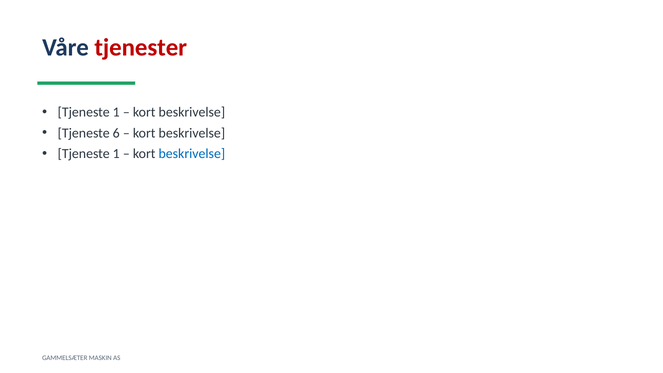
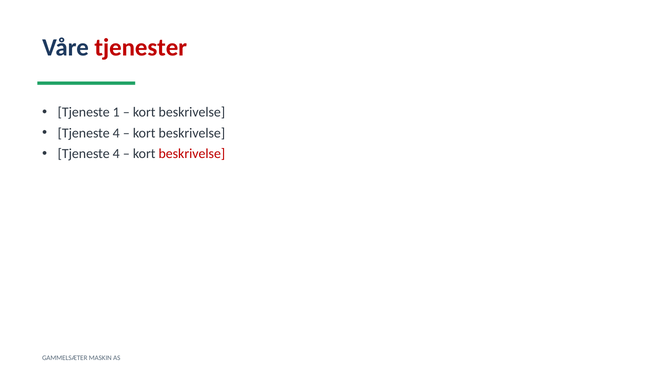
6: 6 -> 4 (116, 133)
1: 1 -> 4 (116, 154)
beskrivelse colour: blue -> red (192, 154)
